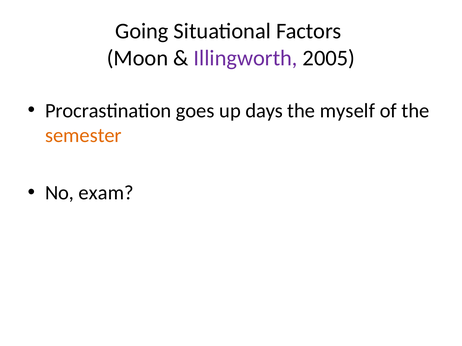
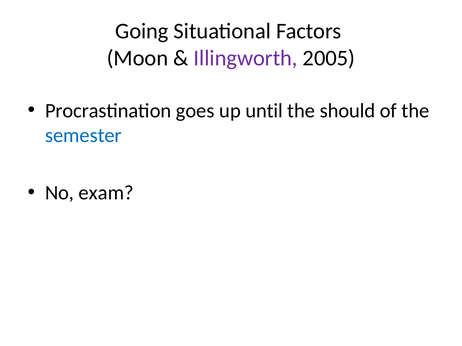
days: days -> until (264, 111)
myself: myself -> should (348, 111)
semester colour: orange -> blue (83, 135)
